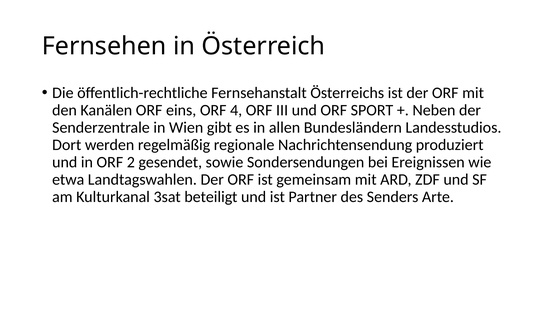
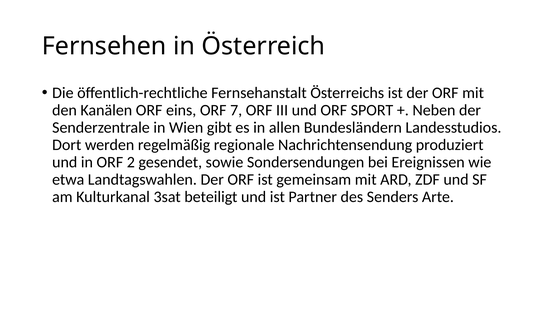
4: 4 -> 7 (236, 110)
